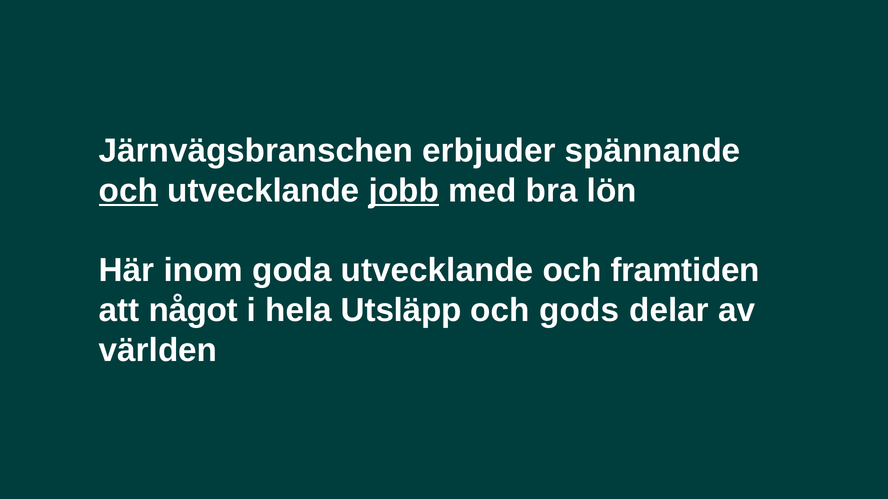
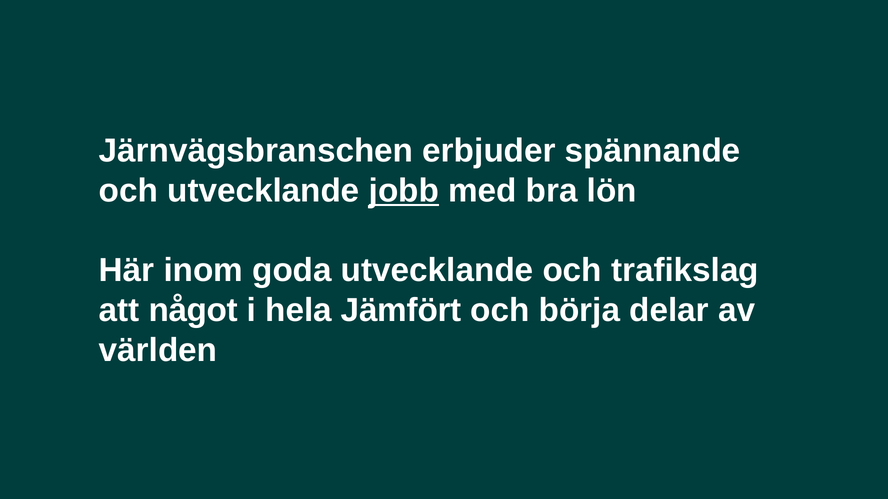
och underline: present -> none (128, 191)
framtiden: framtiden -> trafikslag (685, 271)
Utsläpp: Utsläpp -> Jämfört (401, 311)
gods: gods -> börja (579, 311)
